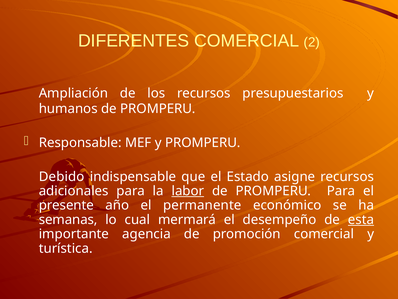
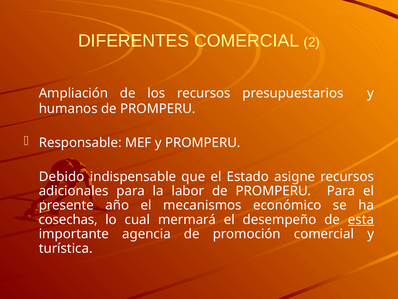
labor underline: present -> none (188, 191)
permanente: permanente -> mecanismos (202, 205)
semanas: semanas -> cosechas (68, 219)
